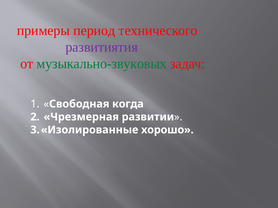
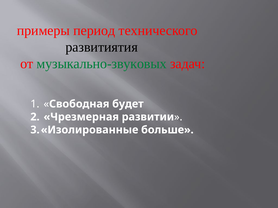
развитиятия colour: purple -> black (102, 47)
когда: когда -> будет (128, 104)
хорошо: хорошо -> больше (167, 130)
